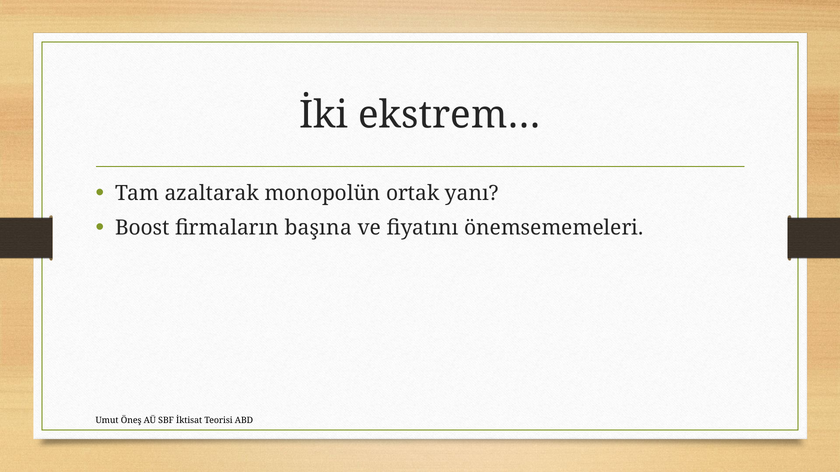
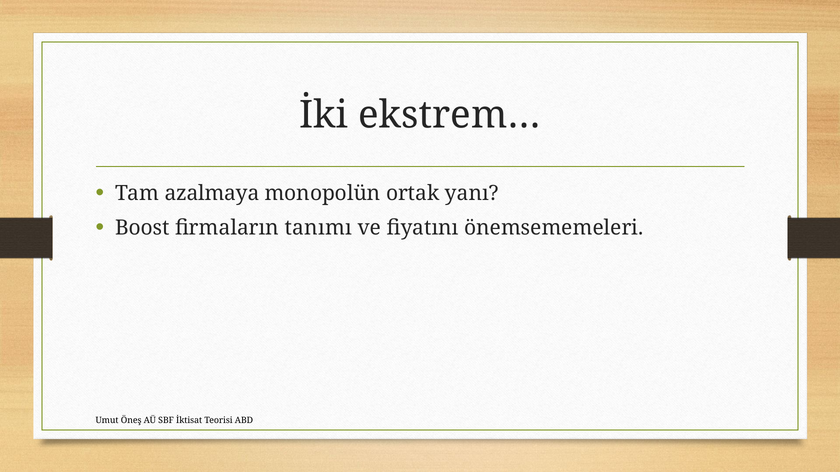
azaltarak: azaltarak -> azalmaya (212, 193)
başına: başına -> tanımı (318, 228)
